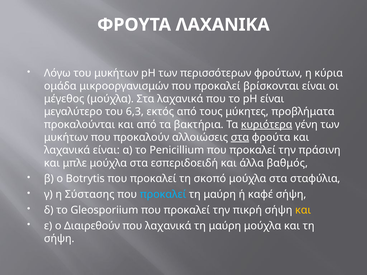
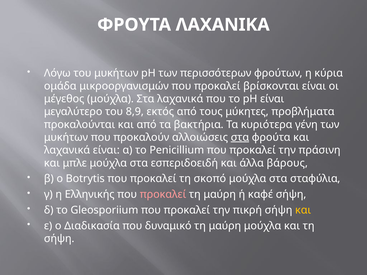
6,3: 6,3 -> 8,9 (135, 112)
κυριότερα underline: present -> none (267, 125)
βαθμός: βαθμός -> βάρους (287, 163)
Σύστασης: Σύστασης -> Ελληνικής (90, 195)
προκαλεί colour: light blue -> pink (163, 195)
Διαιρεθούν: Διαιρεθούν -> Διαδικασία (92, 226)
που λαχανικά: λαχανικά -> δυναμικό (168, 226)
